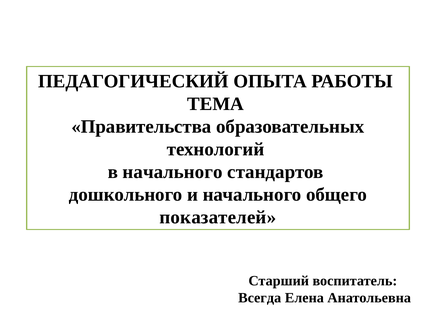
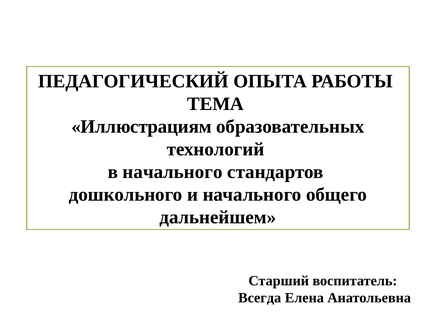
Правительства: Правительства -> Иллюстрациям (142, 127)
показателей: показателей -> дальнейшем (218, 218)
